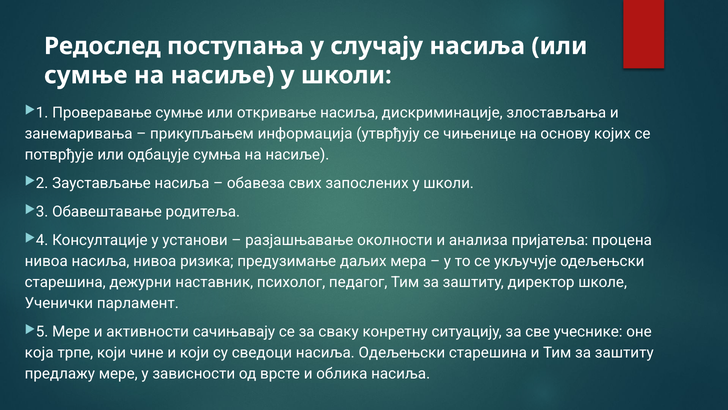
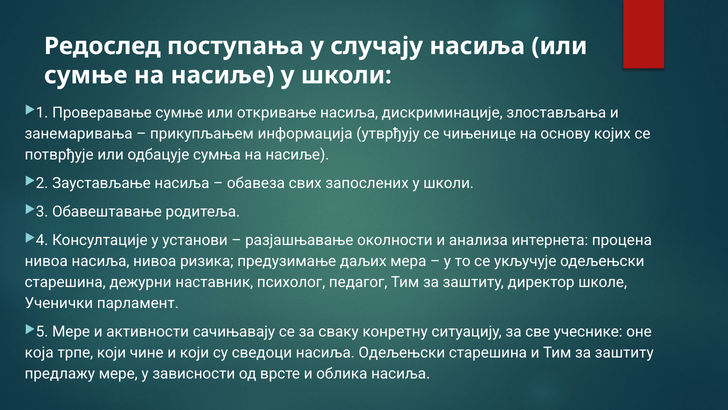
пријатеља: пријатеља -> интернета (550, 240)
